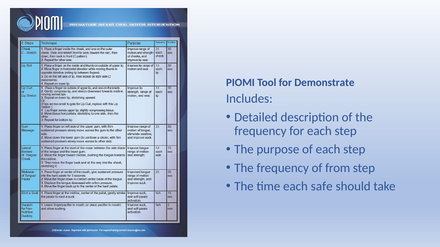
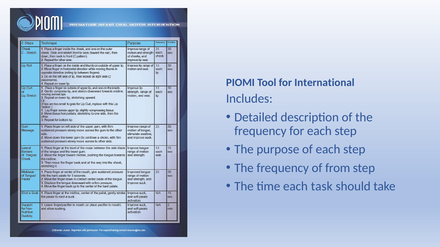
Demonstrate: Demonstrate -> International (324, 83)
safe: safe -> task (322, 187)
